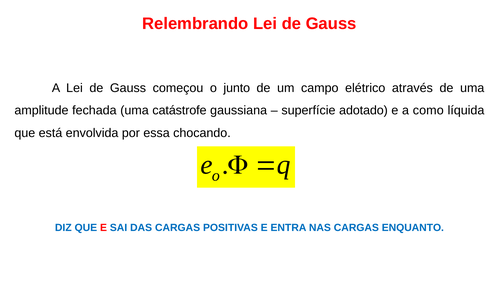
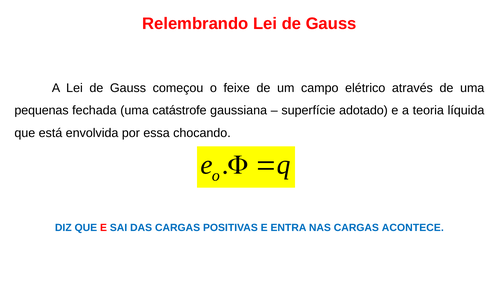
junto: junto -> feixe (237, 88)
amplitude: amplitude -> pequenas (42, 110)
como: como -> teoria (428, 110)
ENQUANTO: ENQUANTO -> ACONTECE (413, 227)
